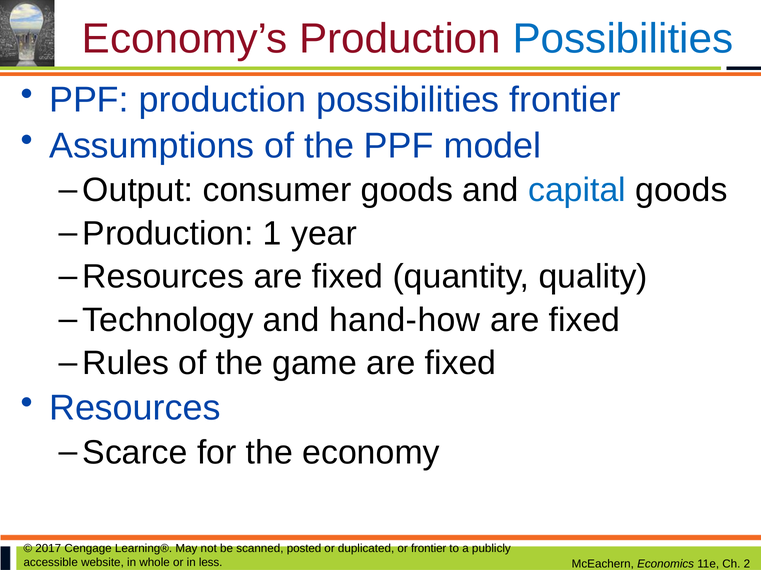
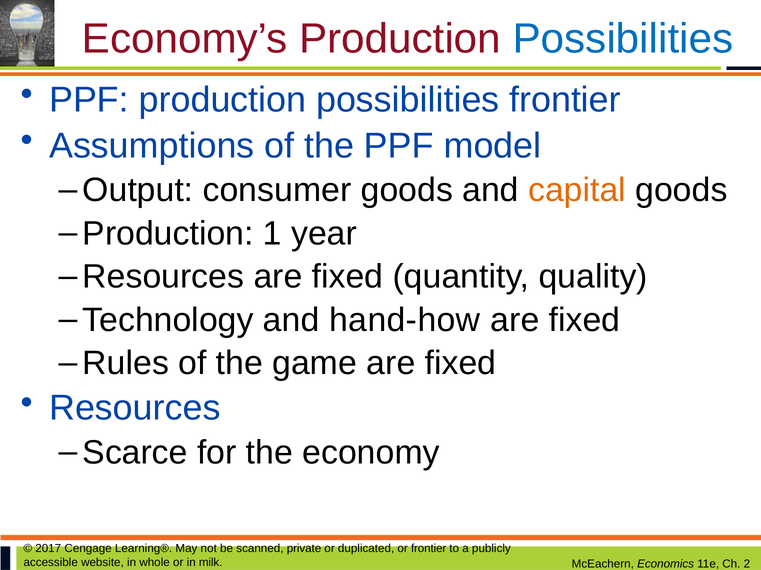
capital colour: blue -> orange (577, 190)
posted: posted -> private (304, 549)
less: less -> milk (211, 563)
